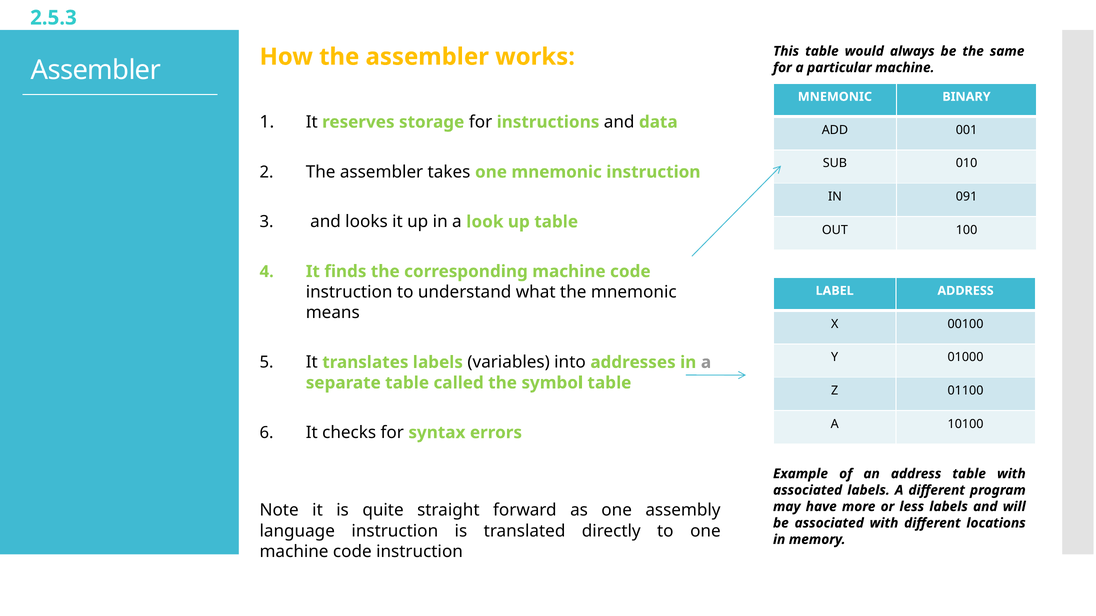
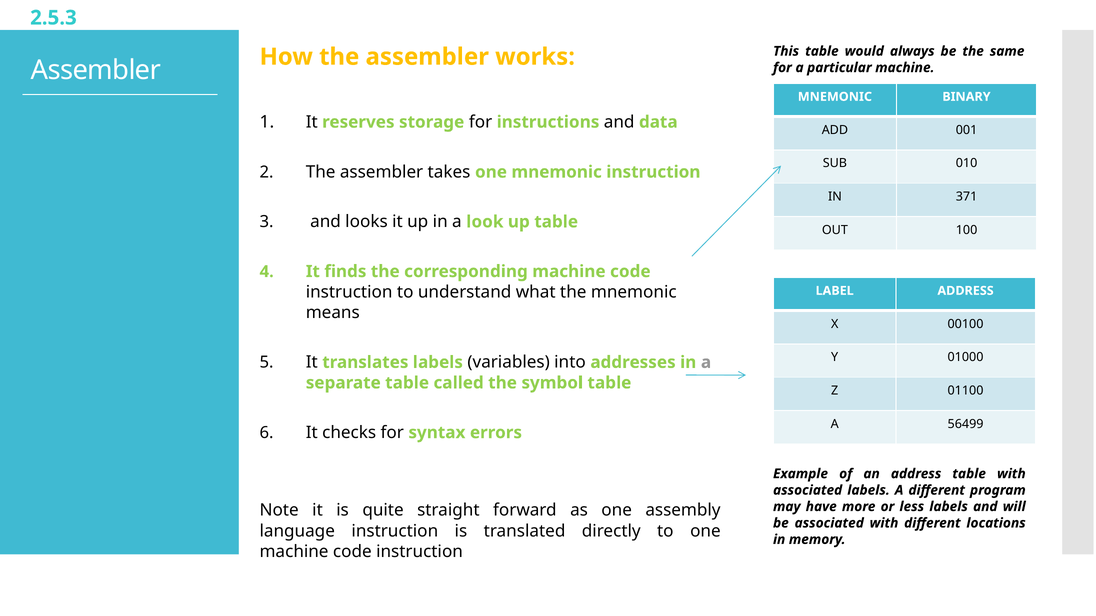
091: 091 -> 371 (967, 197)
10100: 10100 -> 56499 (966, 424)
